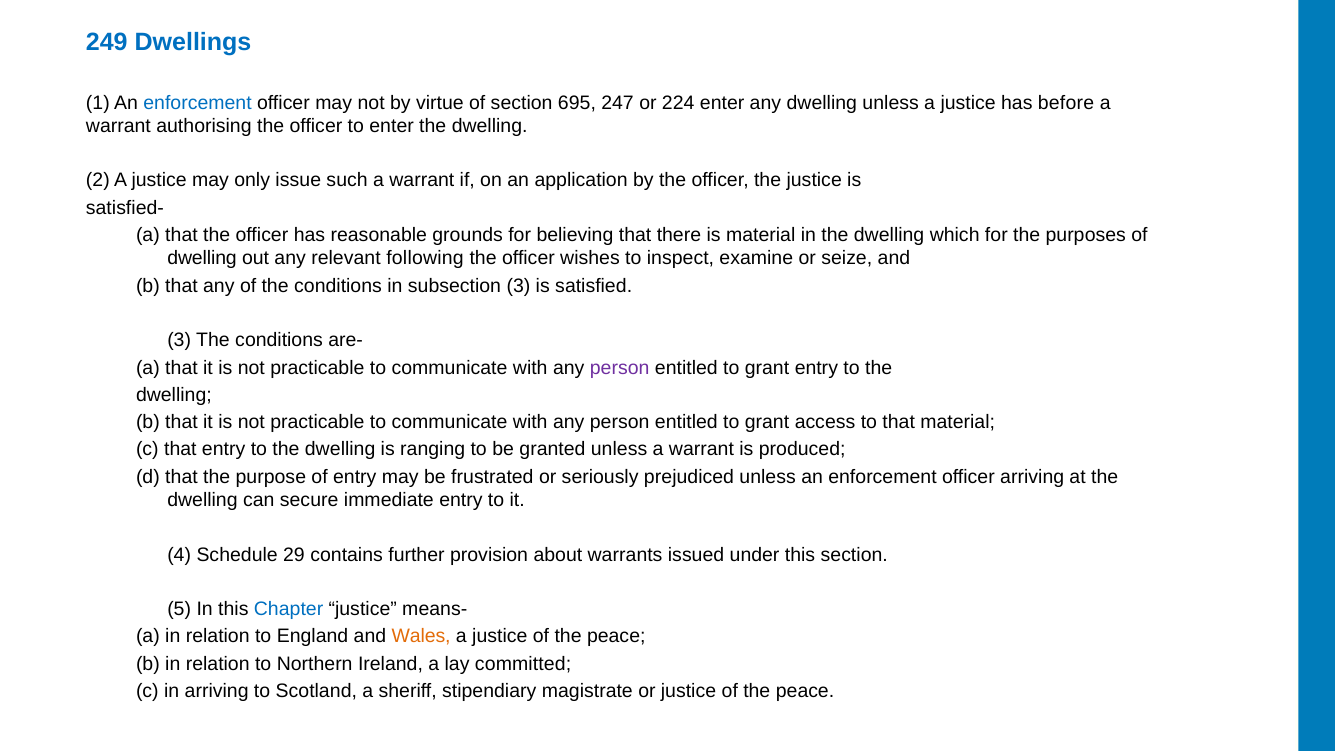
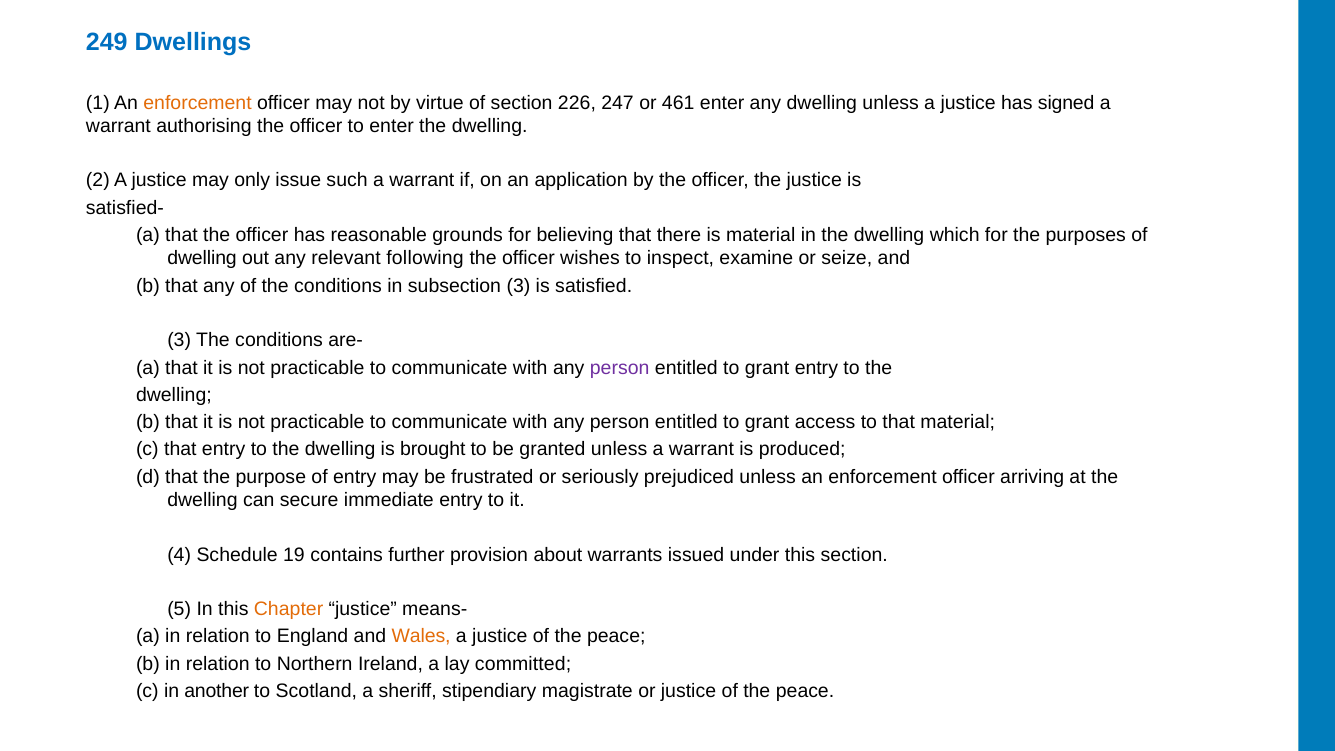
enforcement colour: blue -> orange (197, 103)
695: 695 -> 226 (577, 103)
224: 224 -> 461 (678, 103)
before: before -> signed (1066, 103)
ranging: ranging -> brought (433, 449)
29: 29 -> 19 (294, 555)
Chapter colour: blue -> orange (289, 609)
in arriving: arriving -> another (217, 691)
